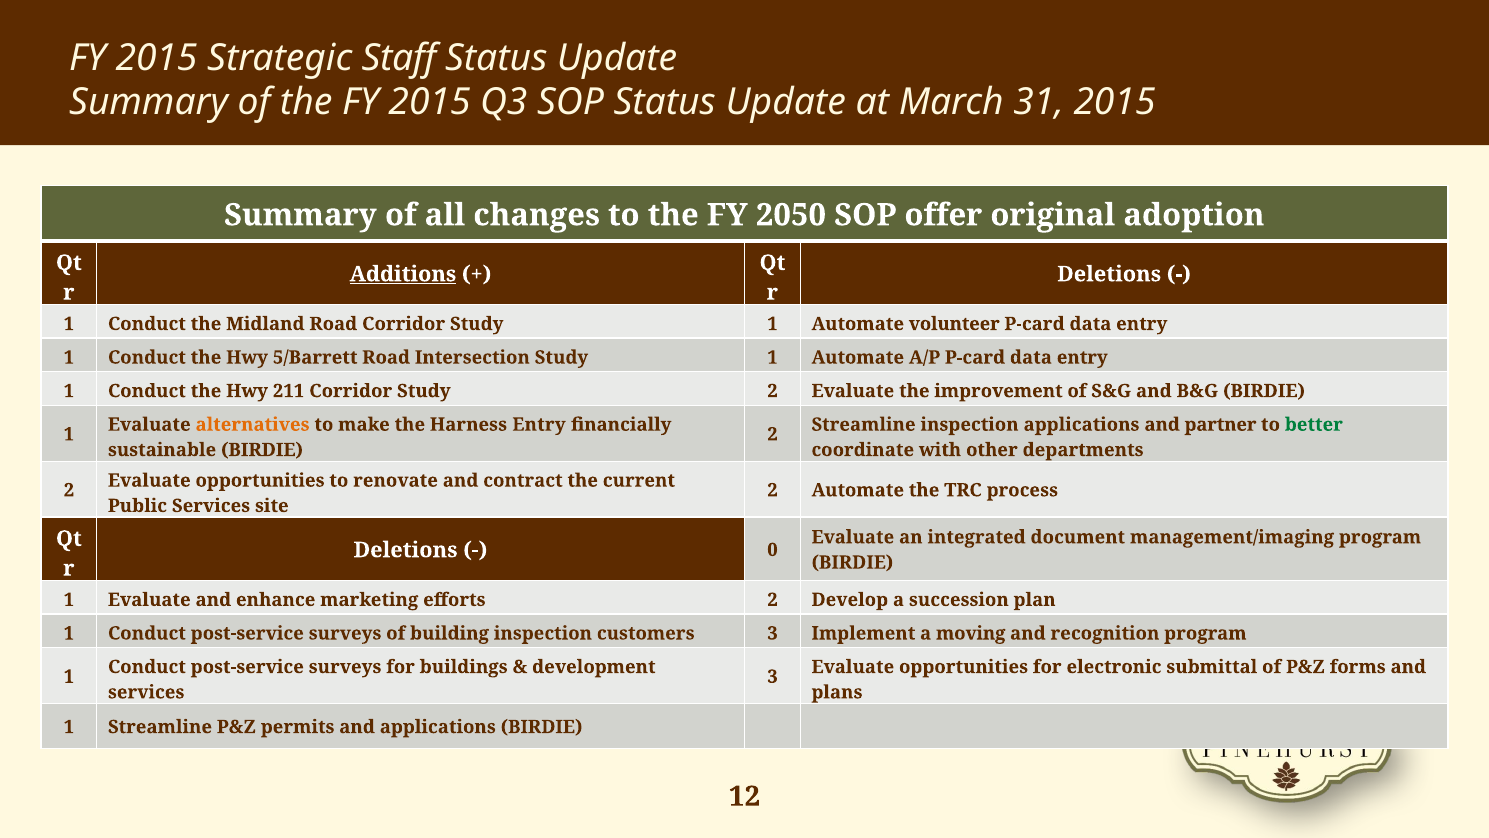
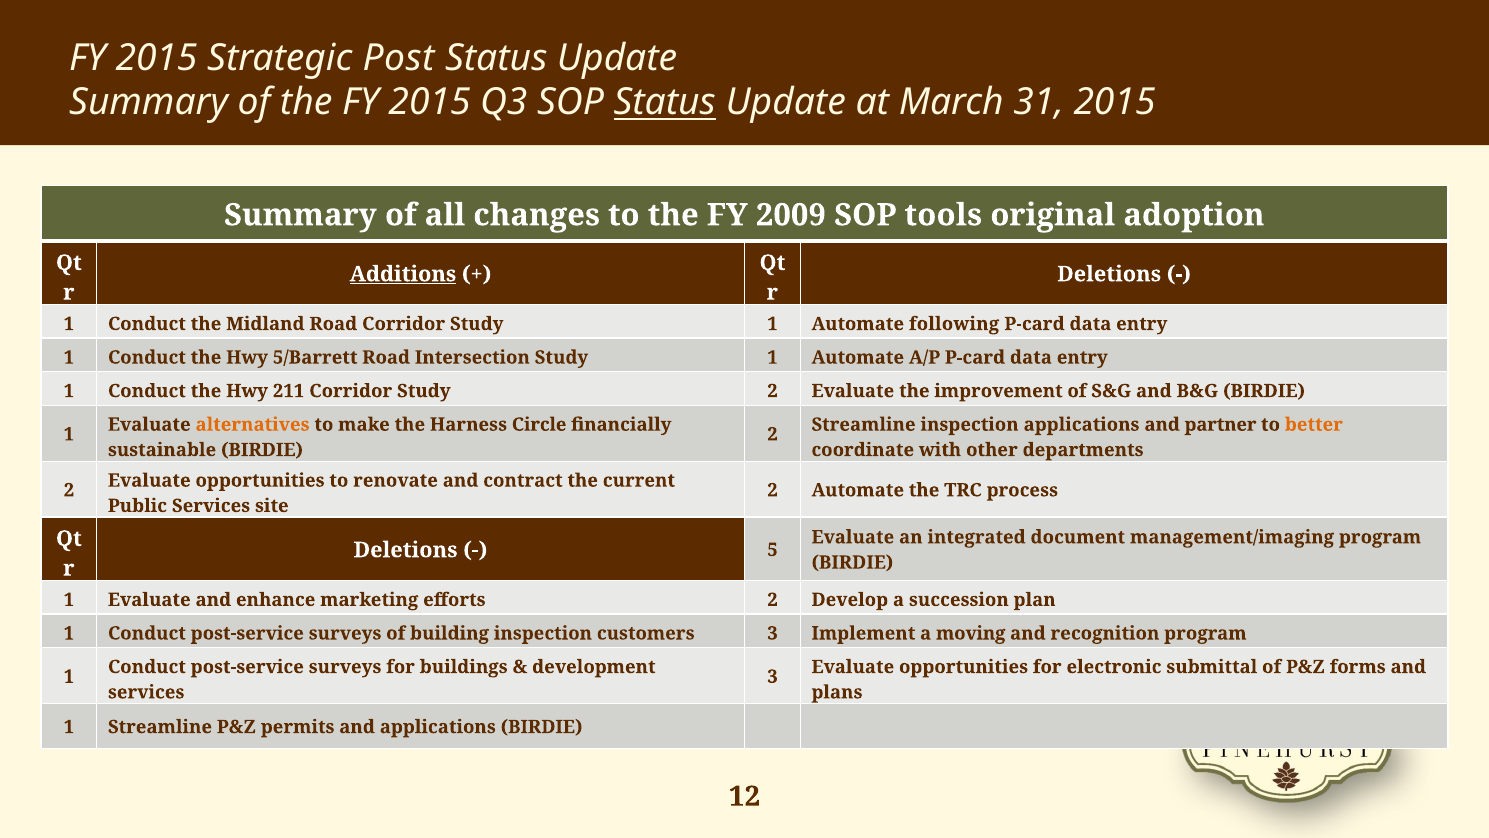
Staff: Staff -> Post (399, 58)
Status underline: none -> present (665, 103)
2050: 2050 -> 2009 (791, 215)
offer: offer -> tools (943, 215)
volunteer: volunteer -> following (954, 324)
Harness Entry: Entry -> Circle (539, 424)
better colour: green -> orange (1314, 424)
0: 0 -> 5 (772, 550)
